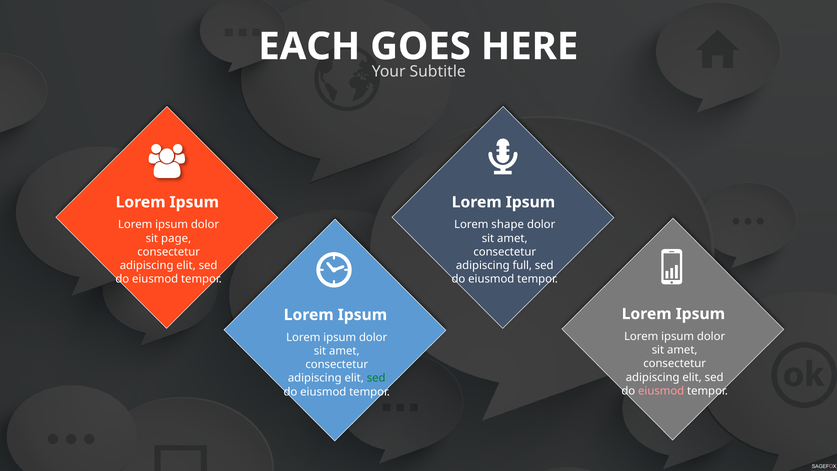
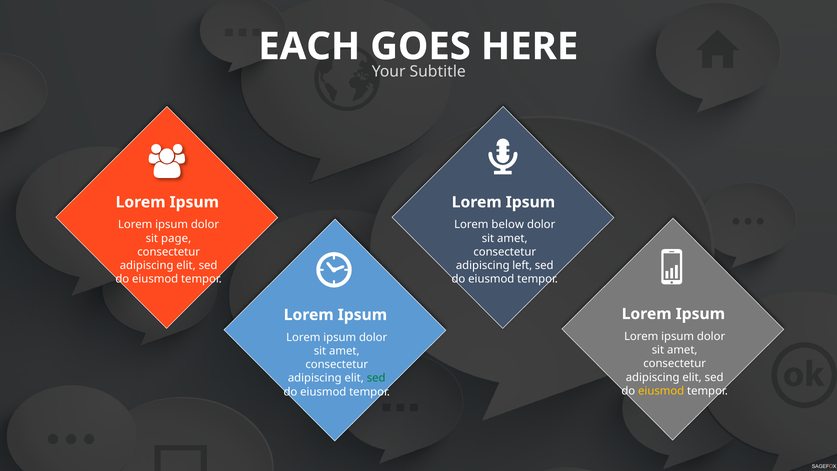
shape: shape -> below (508, 225)
full: full -> left (522, 265)
eiusmod colour: pink -> yellow (661, 391)
